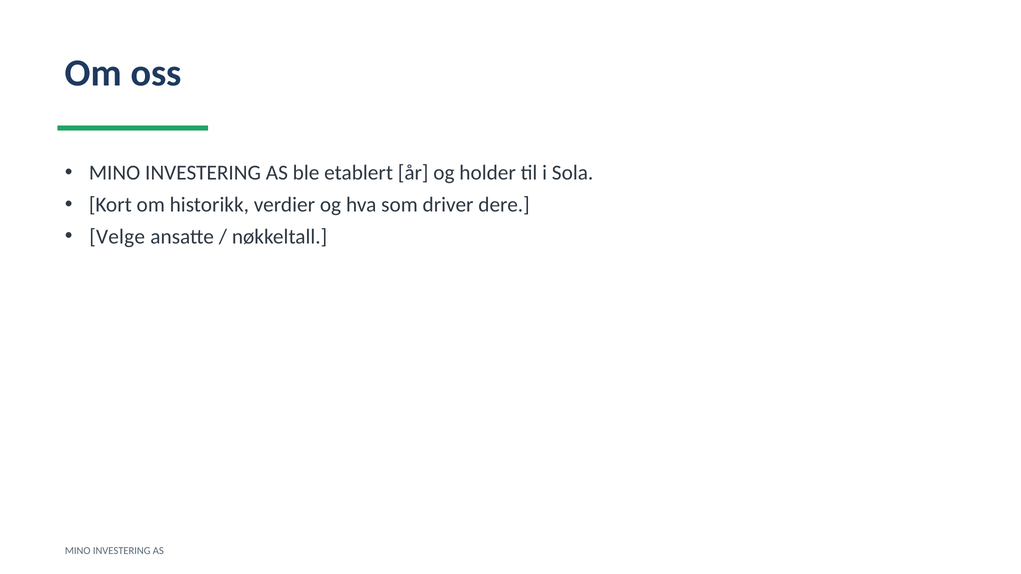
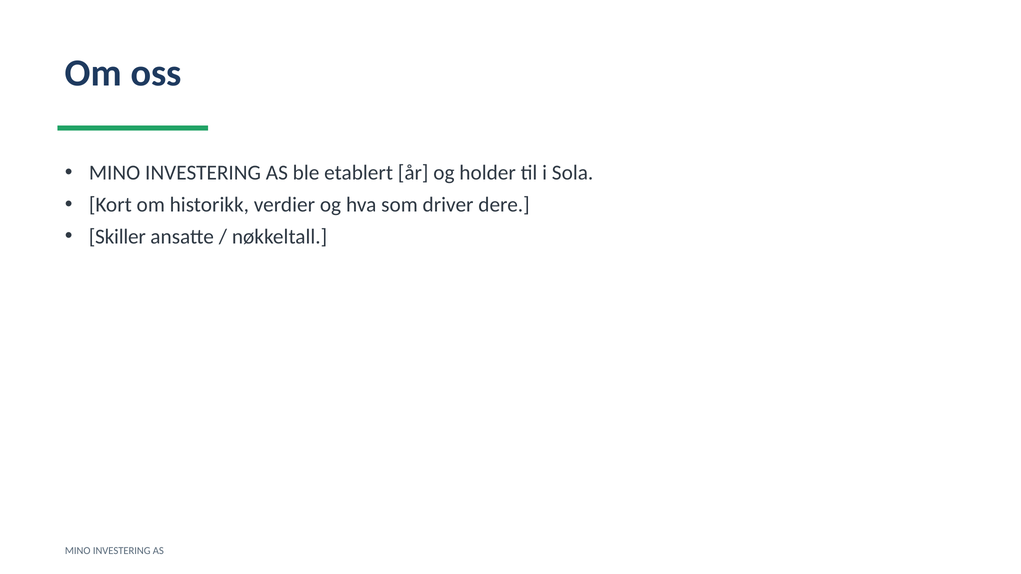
Velge: Velge -> Skiller (117, 237)
